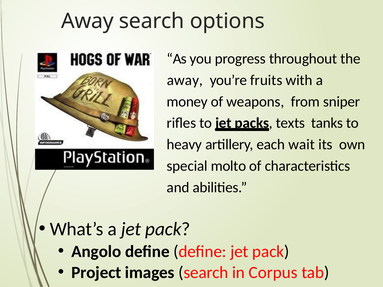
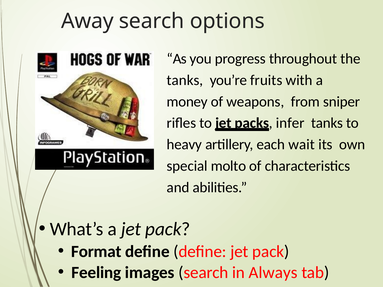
away: away -> tanks (185, 80)
texts: texts -> infer (290, 123)
Angolo: Angolo -> Format (96, 252)
Project: Project -> Feeling (96, 273)
Corpus: Corpus -> Always (273, 273)
